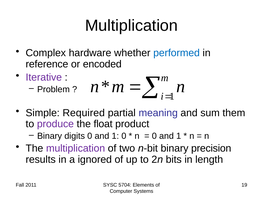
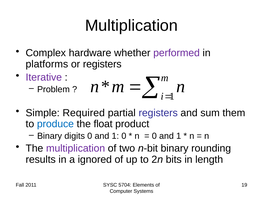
performed colour: blue -> purple (177, 53)
reference: reference -> platforms (47, 64)
or encoded: encoded -> registers (102, 64)
partial meaning: meaning -> registers (158, 112)
produce colour: purple -> blue (55, 124)
precision: precision -> rounding (211, 148)
